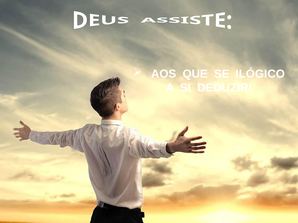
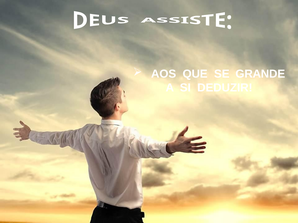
ILÓGICO: ILÓGICO -> GRANDE (260, 74)
